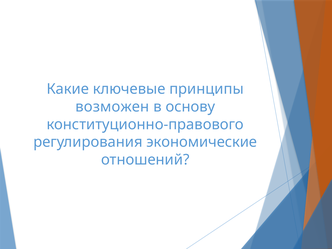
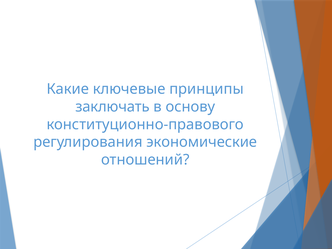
возможен: возможен -> заключать (113, 107)
